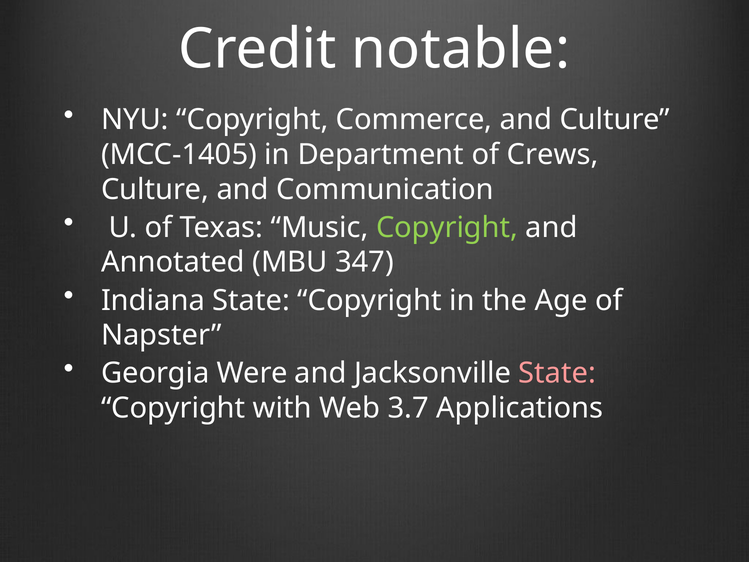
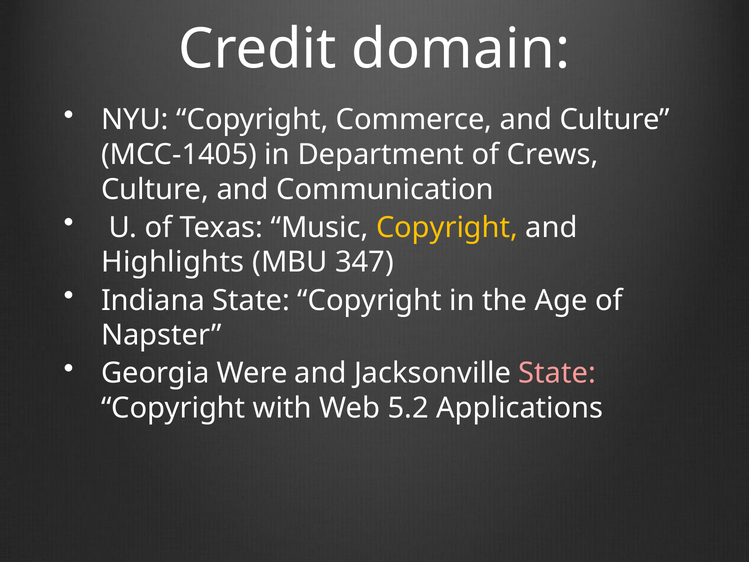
notable: notable -> domain (461, 49)
Copyright colour: light green -> yellow (447, 227)
Annotated: Annotated -> Highlights (173, 262)
3.7: 3.7 -> 5.2 (408, 408)
